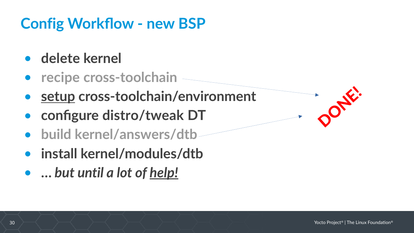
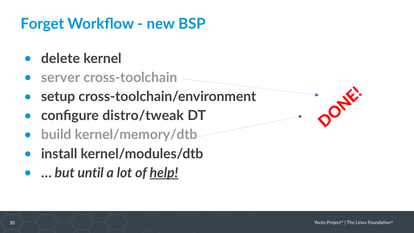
Config: Config -> Forget (42, 24)
recipe: recipe -> server (60, 78)
setup underline: present -> none (58, 97)
kernel/answers/dtb: kernel/answers/dtb -> kernel/memory/dtb (136, 135)
